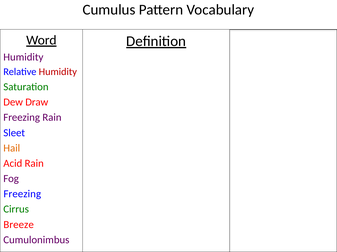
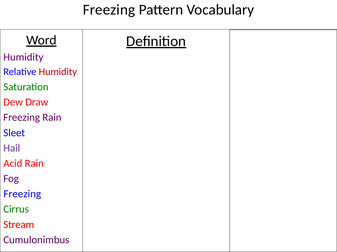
Cumulus: Cumulus -> Freezing (109, 10)
Hail colour: orange -> purple (12, 148)
Breeze: Breeze -> Stream (19, 225)
